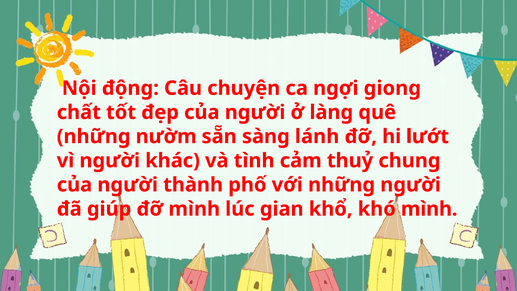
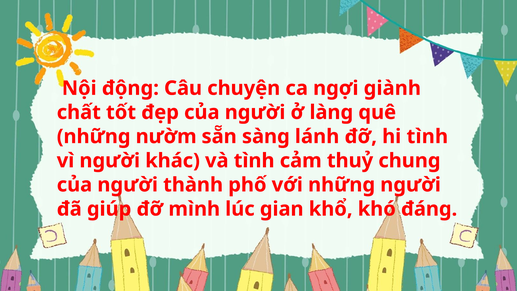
giọng: giọng -> giành (392, 88)
hi lướt: lướt -> tình (427, 136)
khó mình: mình -> đáng (429, 209)
